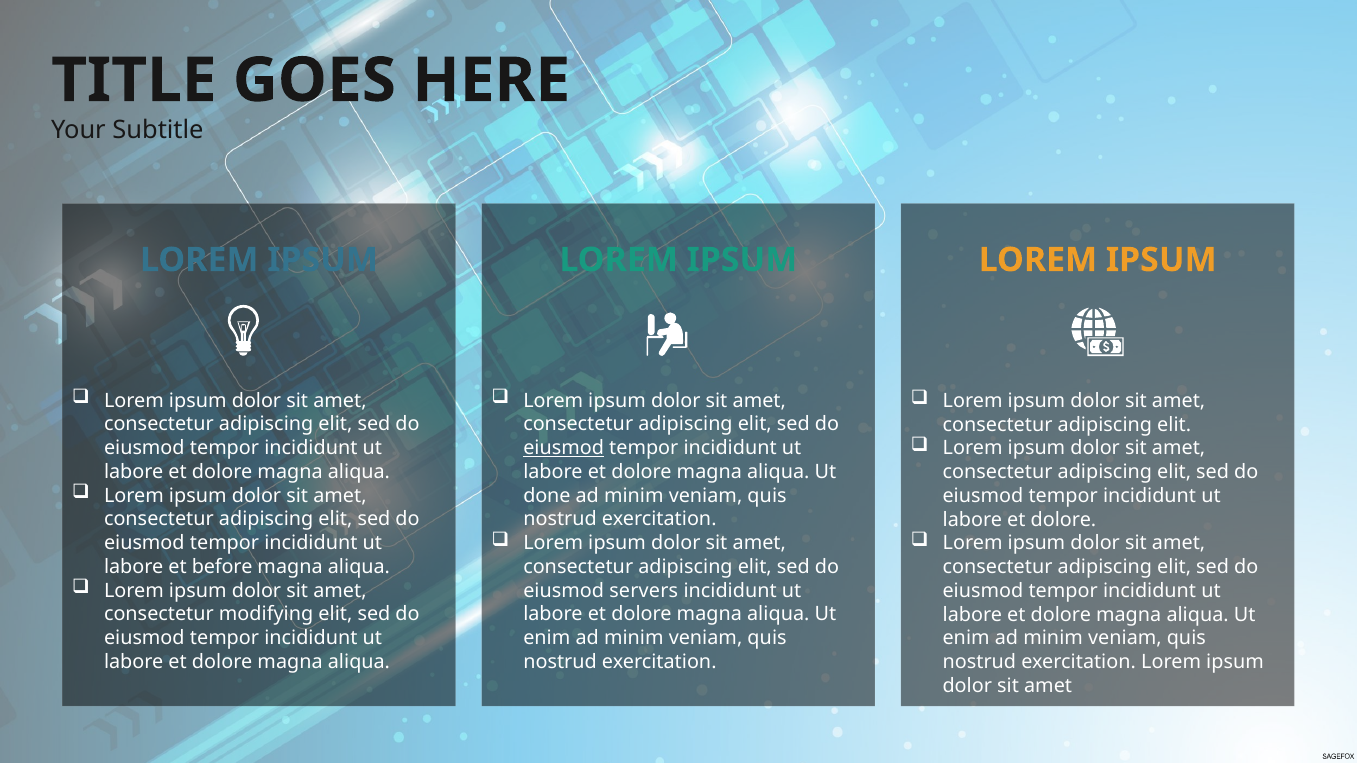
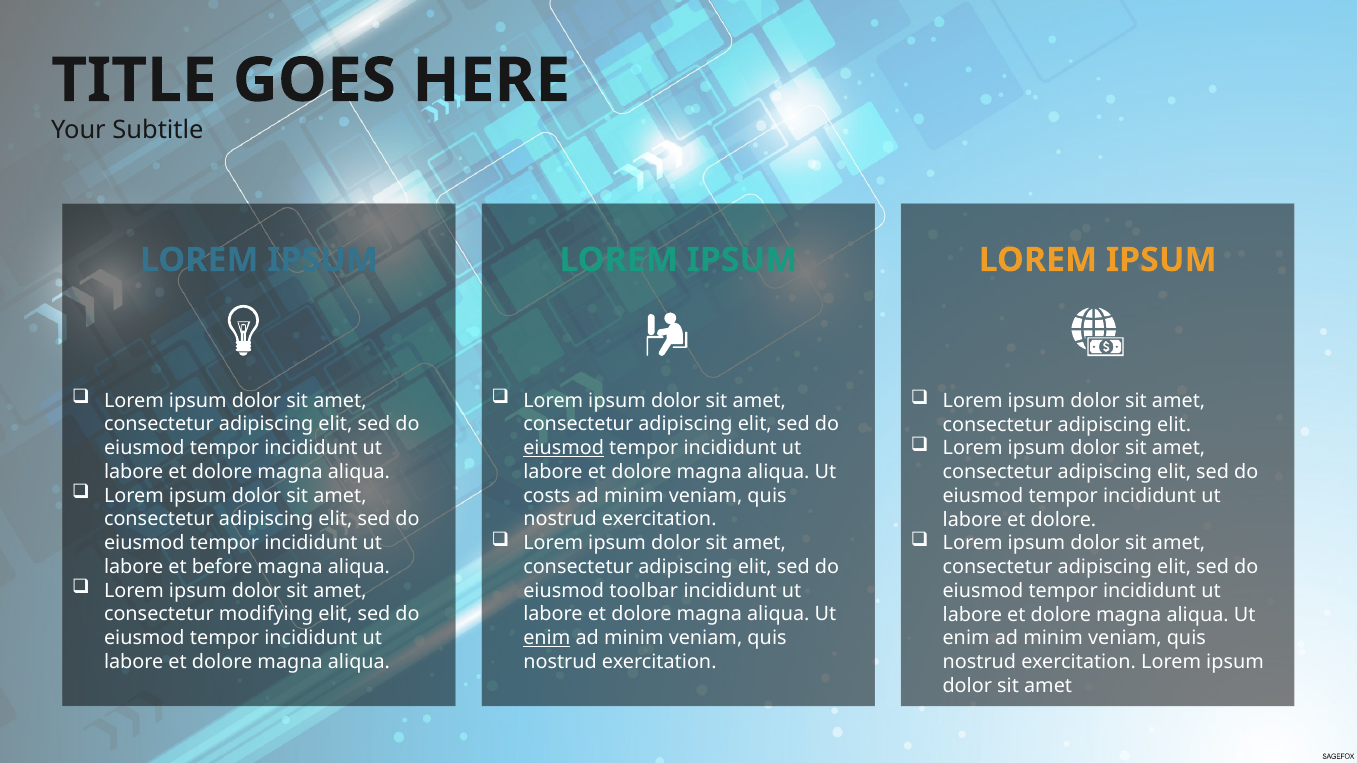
done: done -> costs (547, 496)
servers: servers -> toolbar (644, 591)
enim underline: none -> present (547, 638)
